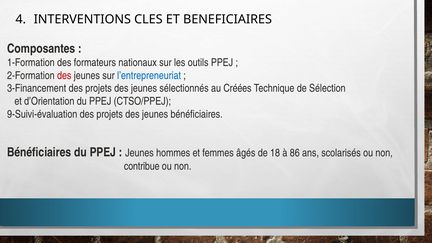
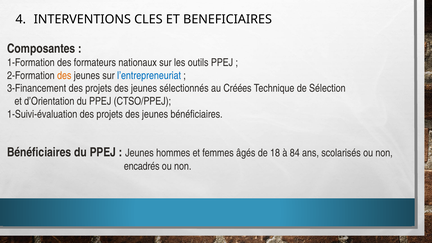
des colour: red -> orange (64, 75)
9-Suivi-évaluation: 9-Suivi-évaluation -> 1-Suivi-évaluation (42, 114)
86: 86 -> 84 (295, 153)
contribue: contribue -> encadrés (142, 166)
